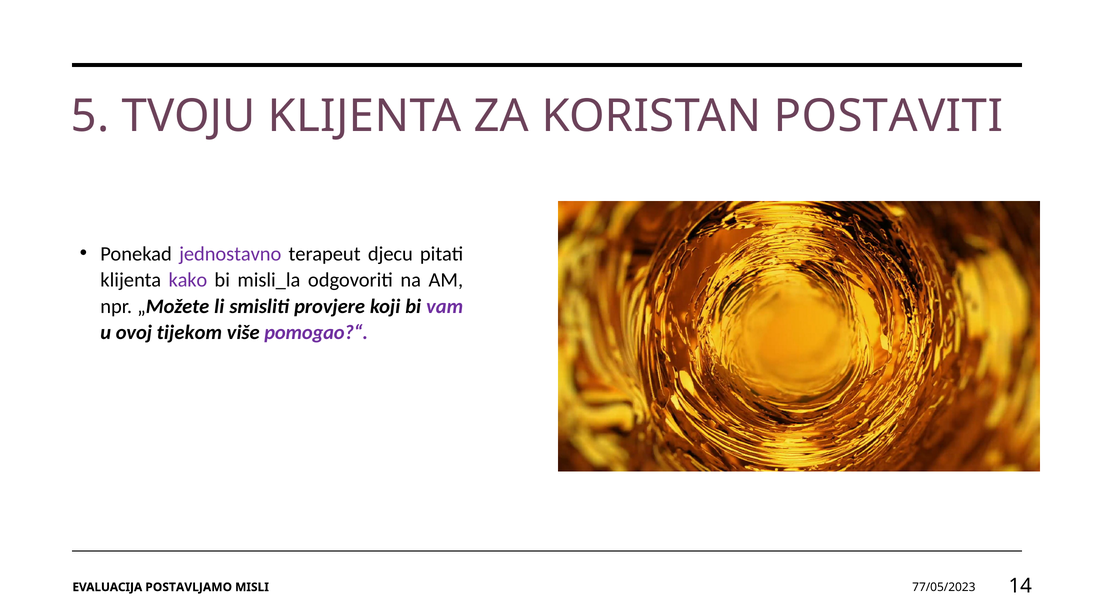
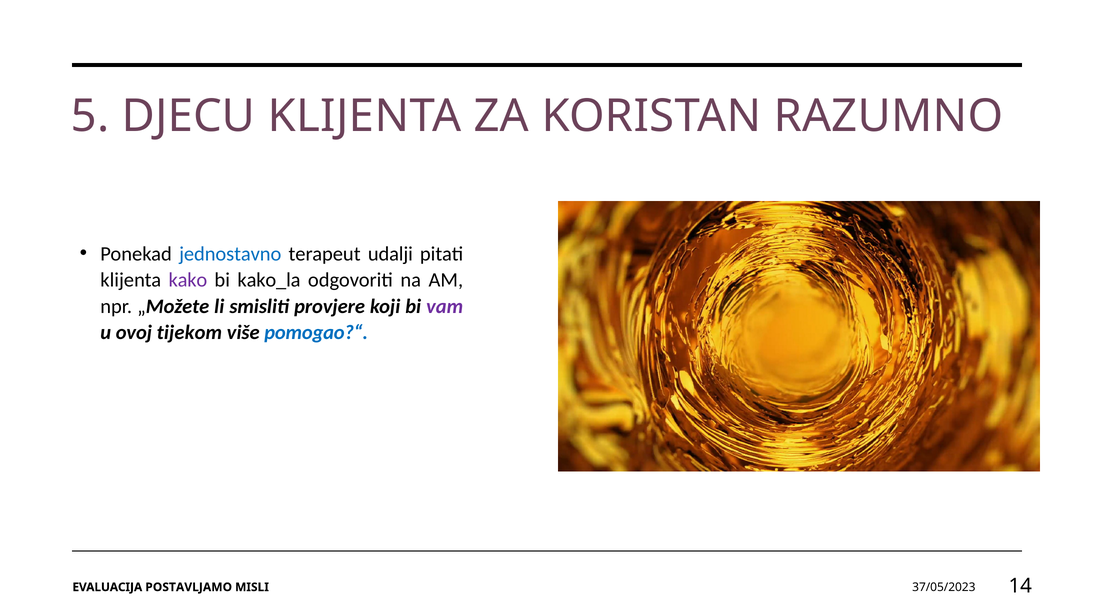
TVOJU: TVOJU -> DJECU (189, 116)
POSTAVITI: POSTAVITI -> RAZUMNO (888, 116)
jednostavno colour: purple -> blue (230, 254)
djecu: djecu -> udalji (390, 254)
misli_la: misli_la -> kako_la (269, 280)
pomogao?“ colour: purple -> blue (316, 333)
77/05/2023: 77/05/2023 -> 37/05/2023 (944, 588)
